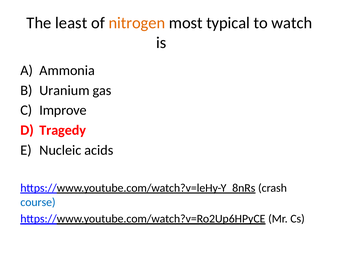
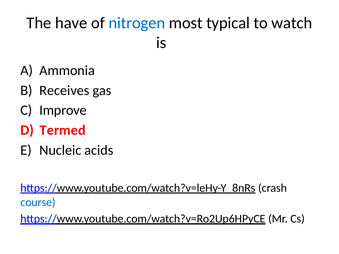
least: least -> have (71, 23)
nitrogen colour: orange -> blue (137, 23)
Uranium: Uranium -> Receives (64, 90)
Tragedy: Tragedy -> Termed (63, 130)
